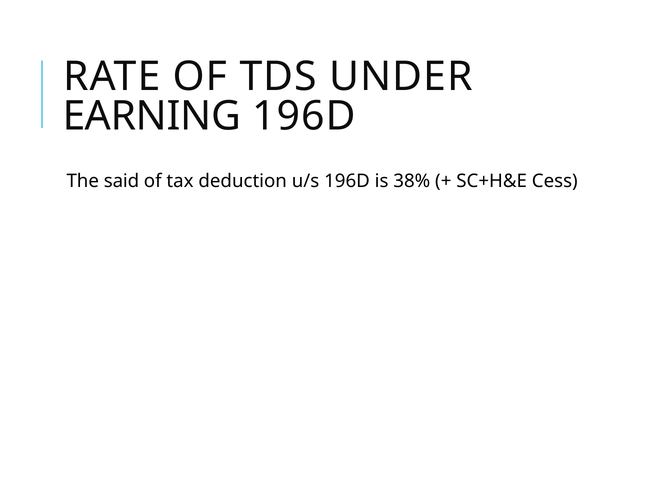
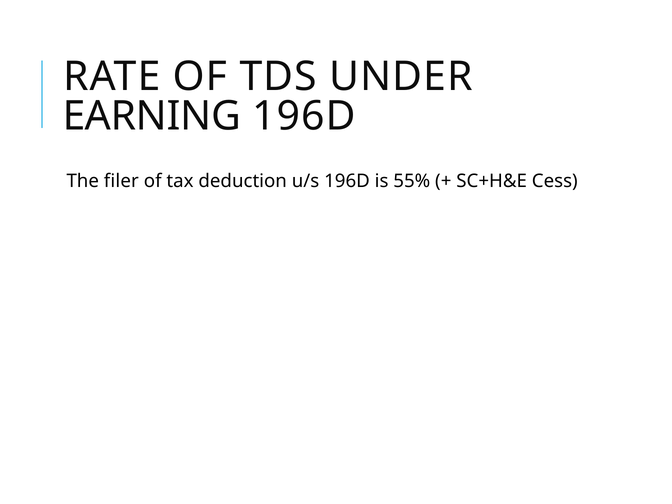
said: said -> filer (121, 181)
38%: 38% -> 55% (412, 181)
